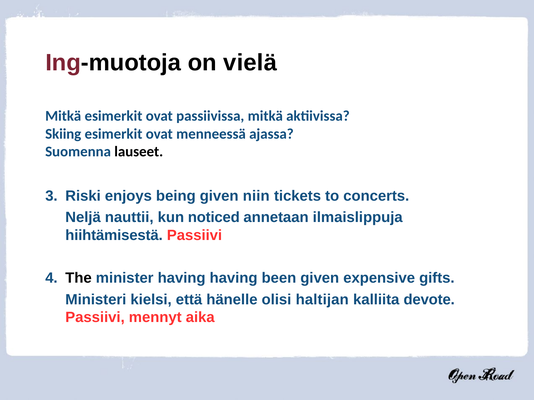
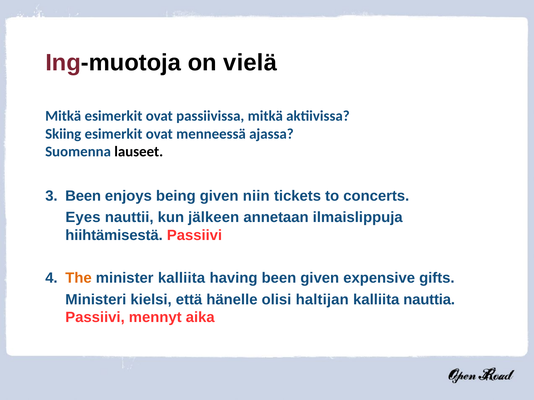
3 Riski: Riski -> Been (83, 196)
Neljä: Neljä -> Eyes (83, 218)
noticed: noticed -> jälkeen (214, 218)
The colour: black -> orange (79, 278)
minister having: having -> kalliita (182, 278)
devote: devote -> nauttia (429, 300)
